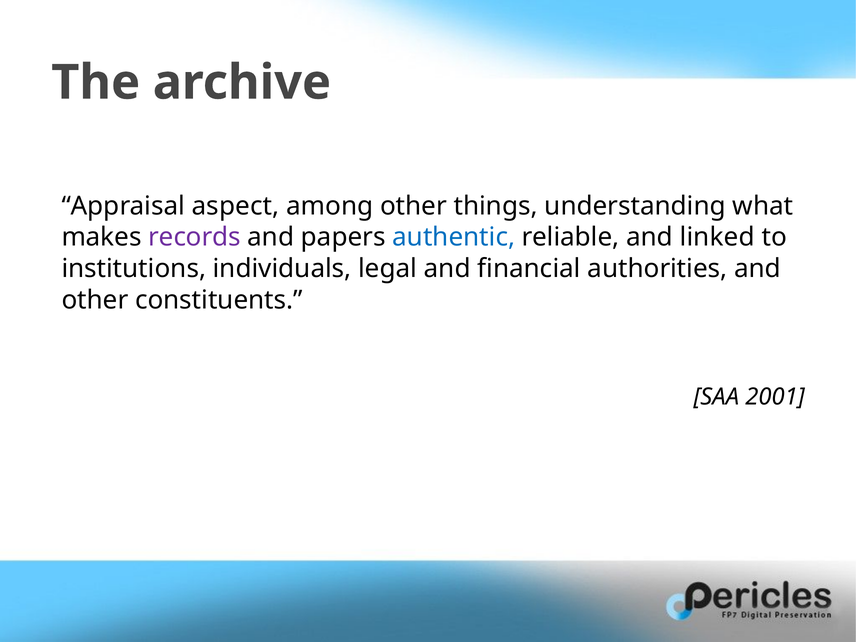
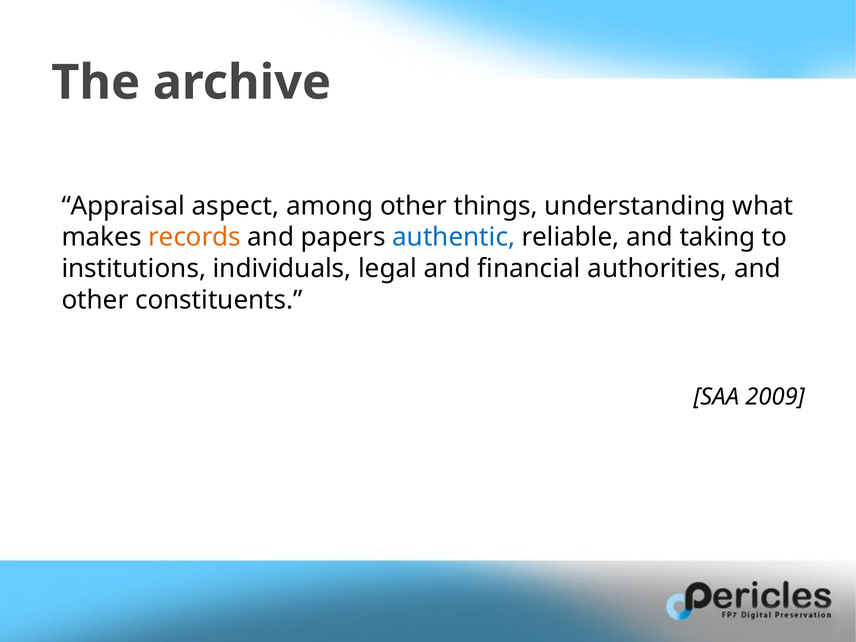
records colour: purple -> orange (195, 237)
linked: linked -> taking (717, 237)
2001: 2001 -> 2009 (775, 397)
